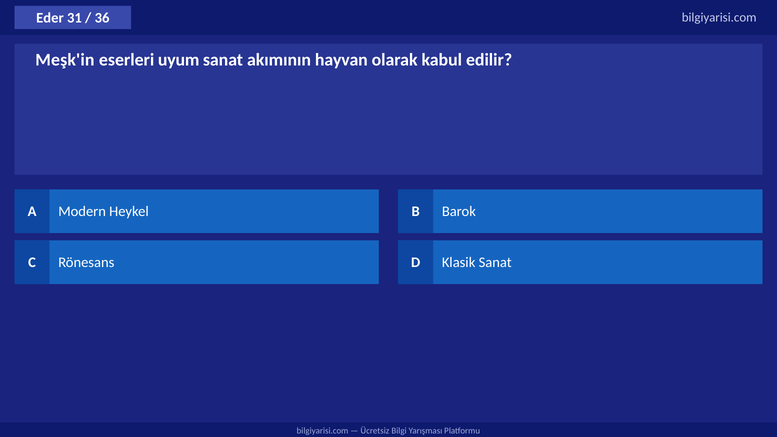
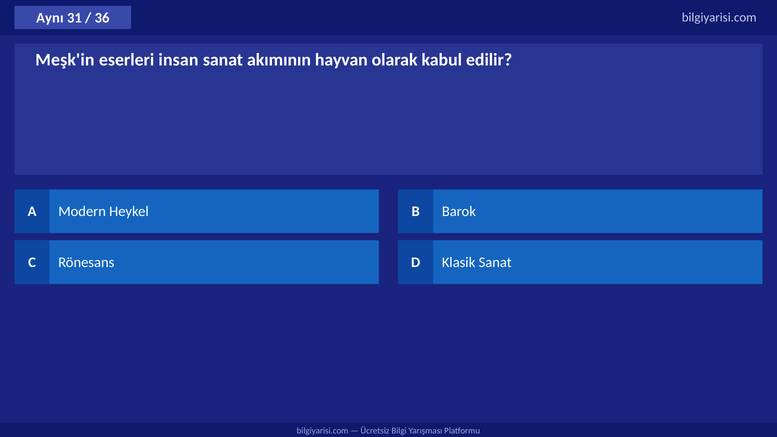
Eder: Eder -> Aynı (50, 18)
uyum: uyum -> insan (178, 60)
